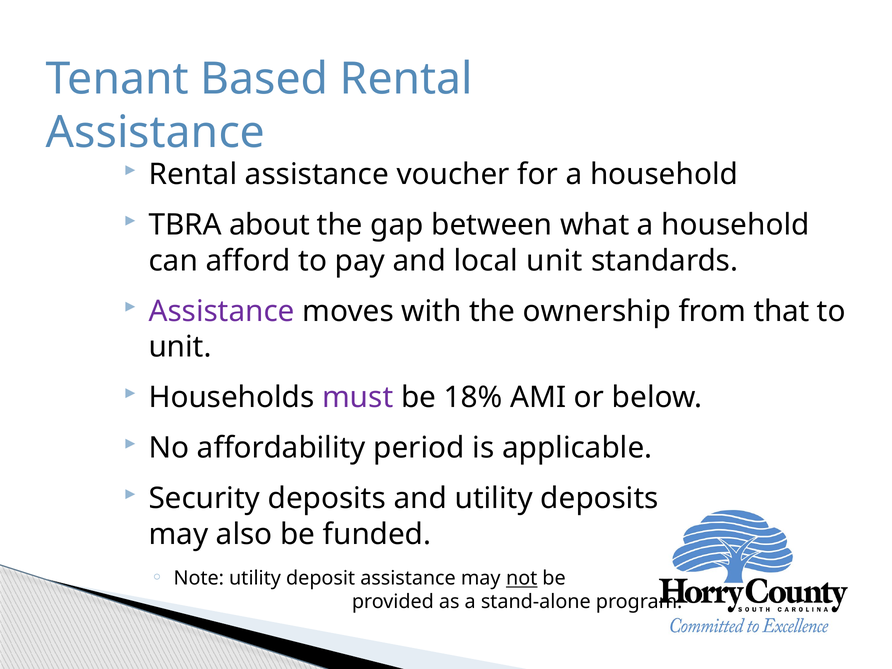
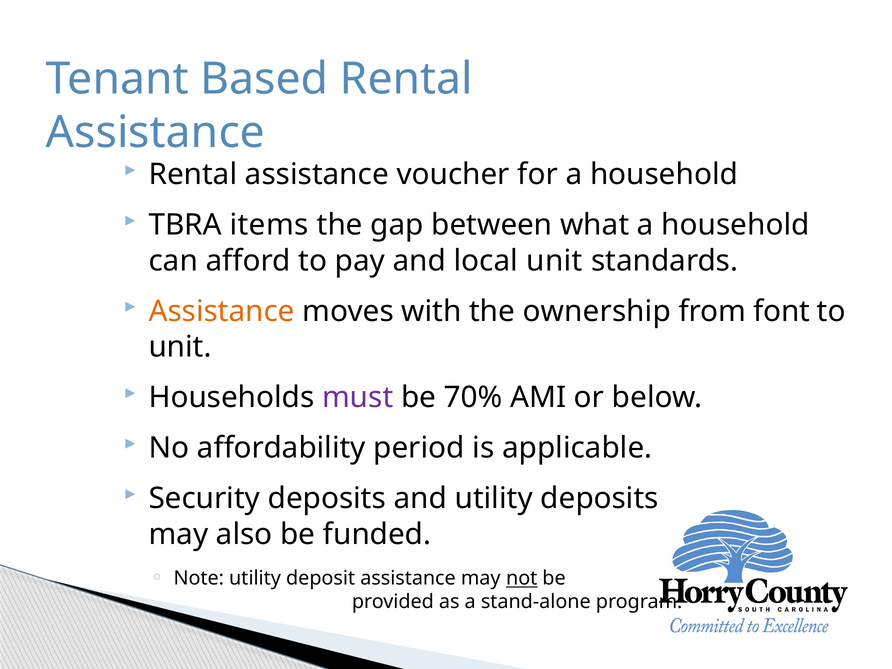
about: about -> items (269, 225)
Assistance colour: purple -> orange (222, 311)
that: that -> font (782, 311)
18%: 18% -> 70% (473, 398)
